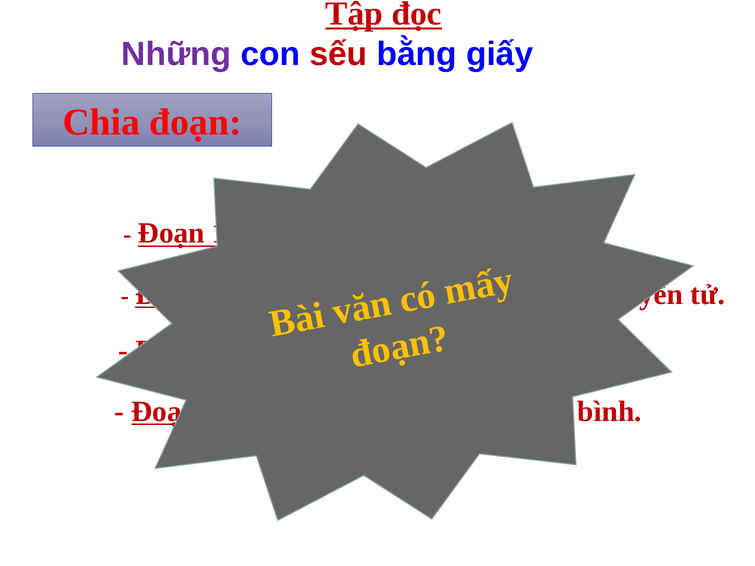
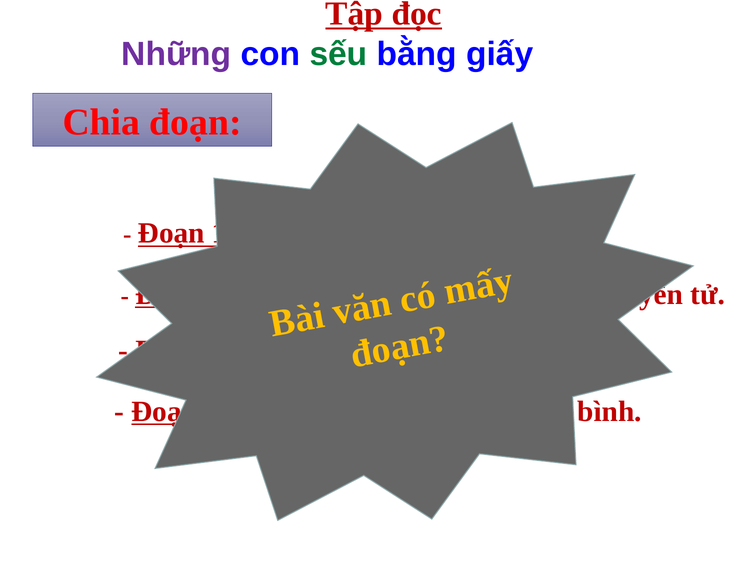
sếu colour: red -> green (338, 54)
